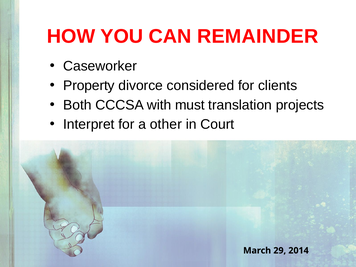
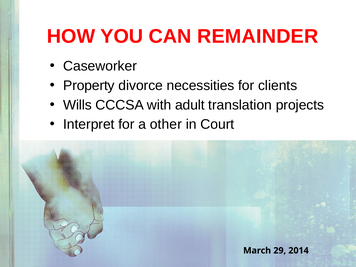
considered: considered -> necessities (201, 86)
Both: Both -> Wills (77, 105)
must: must -> adult (190, 105)
